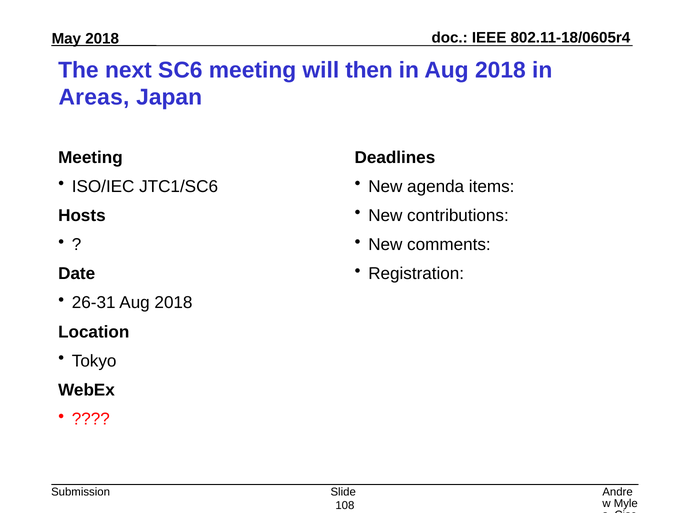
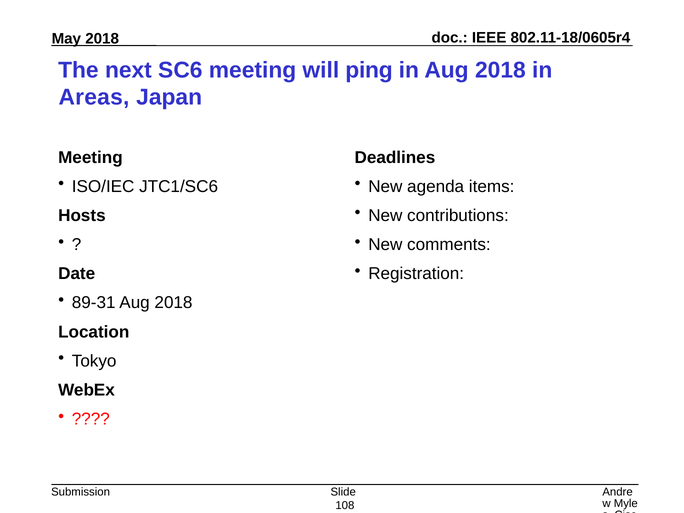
then: then -> ping (369, 70)
26-31: 26-31 -> 89-31 (94, 303)
